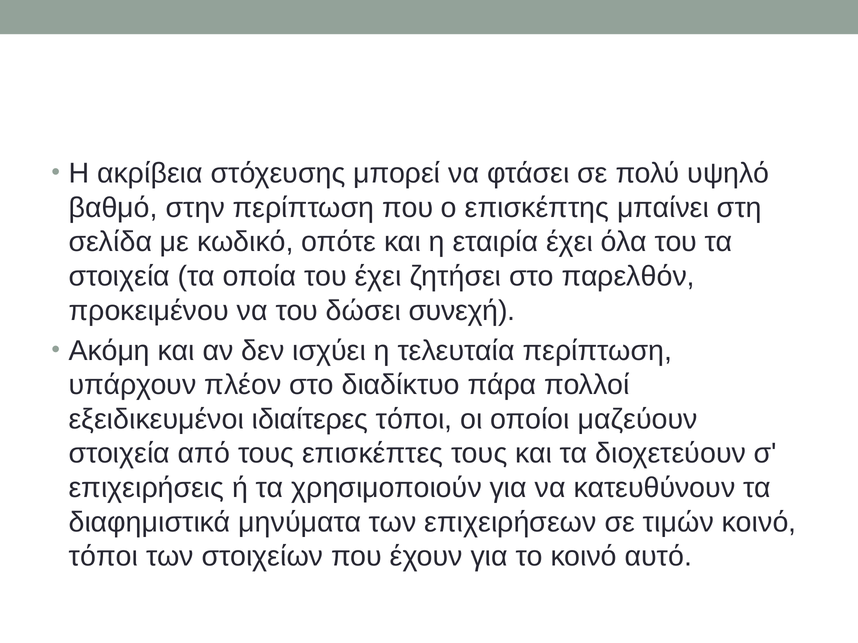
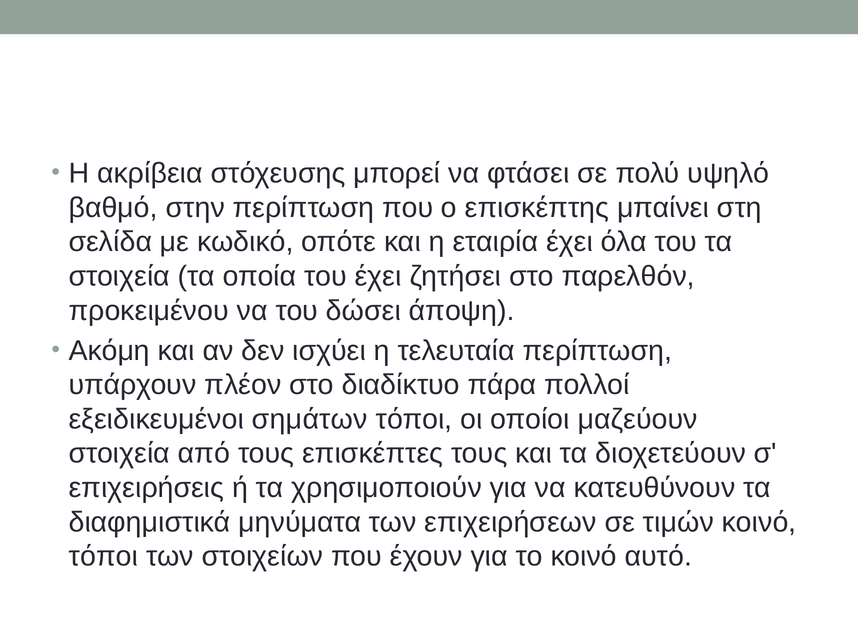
συνεχή: συνεχή -> άποψη (462, 311)
ιδιαίτερες: ιδιαίτερες -> σημάτων (310, 420)
